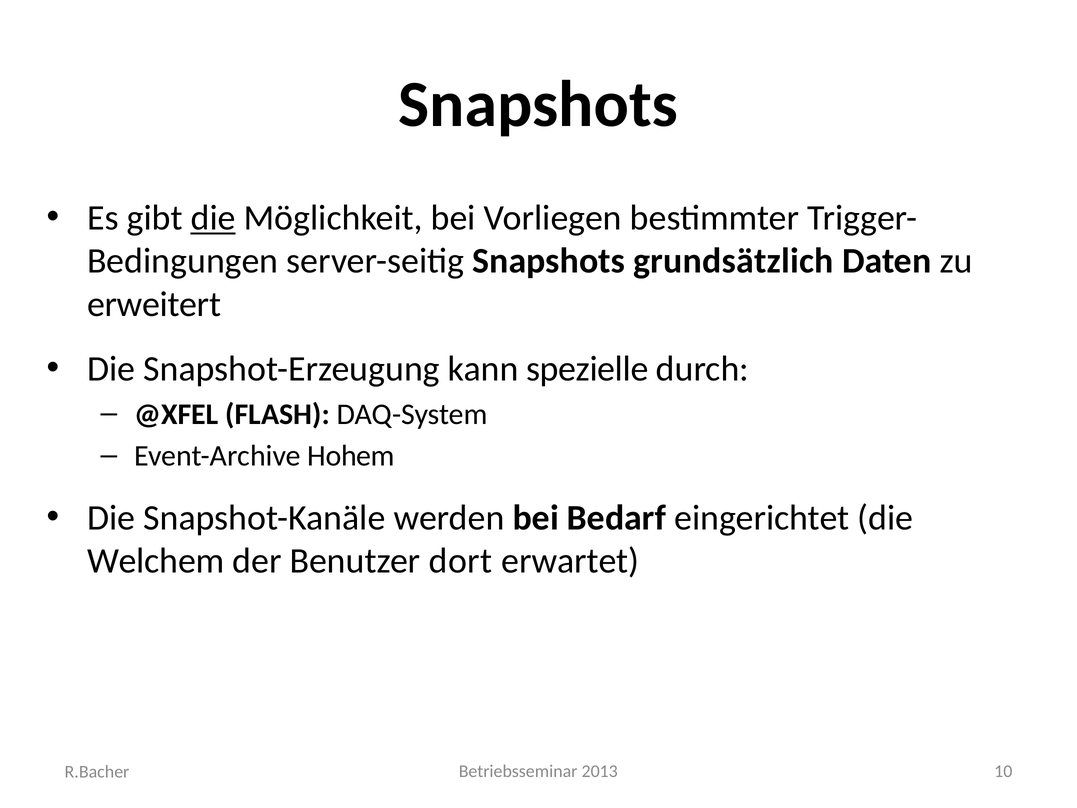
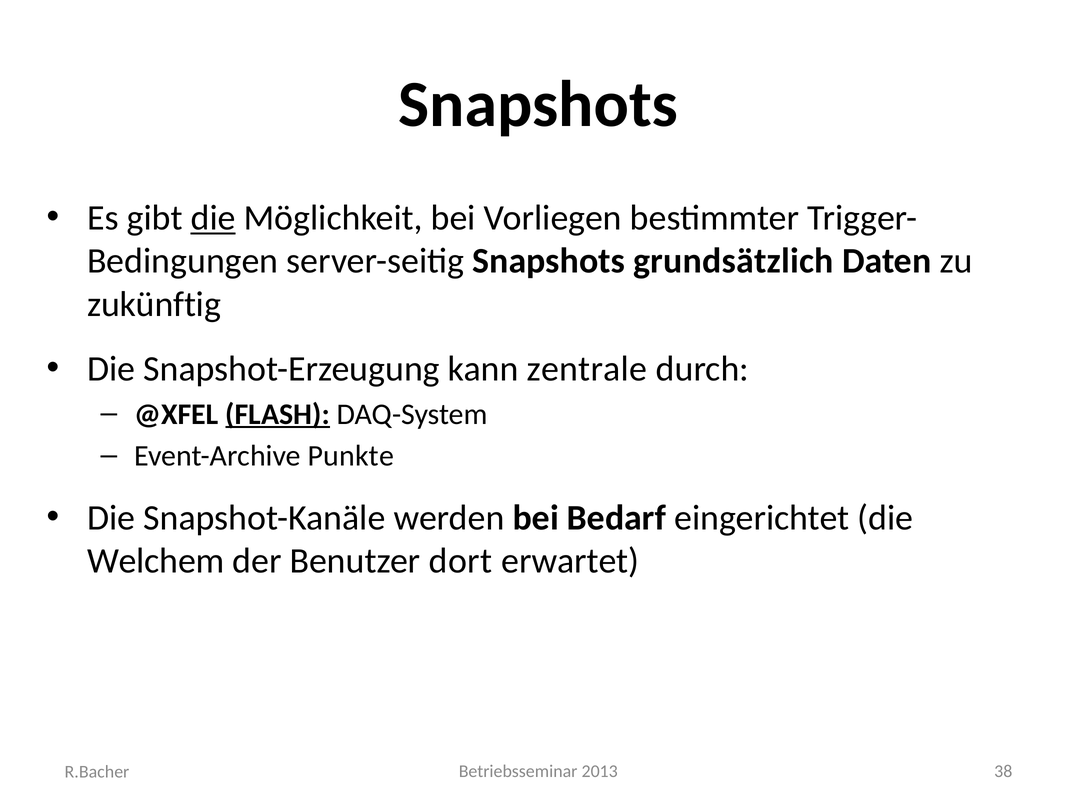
erweitert: erweitert -> zukünftig (154, 304)
spezielle: spezielle -> zentrale (587, 369)
FLASH underline: none -> present (278, 414)
Hohem: Hohem -> Punkte (351, 456)
10: 10 -> 38 (1003, 771)
